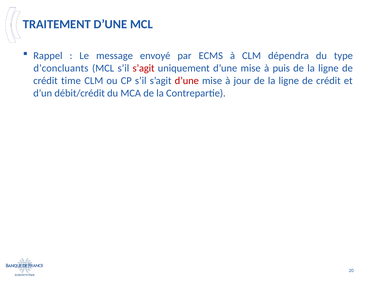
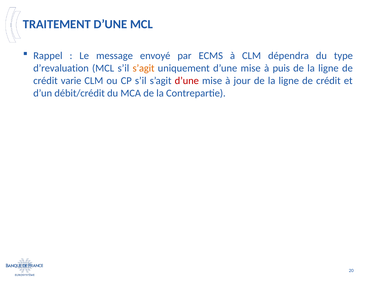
d’concluants: d’concluants -> d’revaluation (61, 68)
s’agit colour: red -> orange (144, 68)
time: time -> varie (71, 81)
